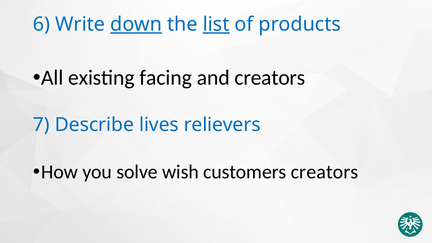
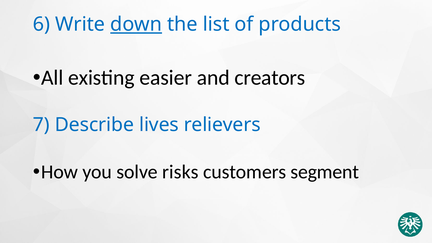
list underline: present -> none (216, 24)
facing: facing -> easier (166, 78)
wish: wish -> risks (180, 172)
customers creators: creators -> segment (325, 172)
